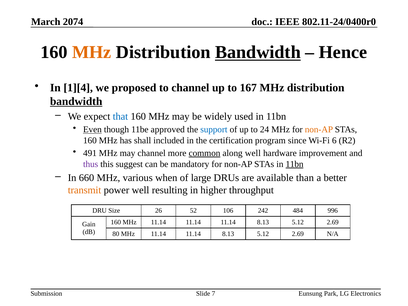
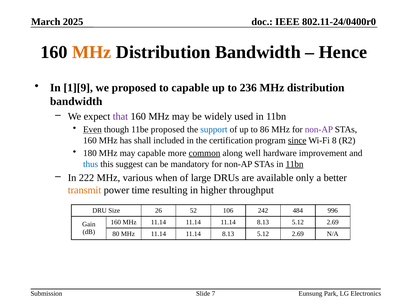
2074: 2074 -> 2025 (73, 22)
Bandwidth underline: present -> none (258, 52)
1][4: 1][4 -> 1][9 (78, 88)
to channel: channel -> capable (190, 88)
167: 167 -> 236 (248, 88)
bandwidth underline: present -> none (76, 101)
that colour: blue -> purple (120, 116)
11be approved: approved -> proposed (168, 130)
24: 24 -> 86 (265, 130)
non-AP colour: orange -> purple (319, 130)
since underline: none -> present (297, 141)
6: 6 -> 8 (334, 141)
491: 491 -> 180 (90, 153)
may channel: channel -> capable (152, 153)
thus colour: purple -> blue (91, 164)
660: 660 -> 222 (87, 178)
than: than -> only (305, 178)
power well: well -> time (141, 190)
